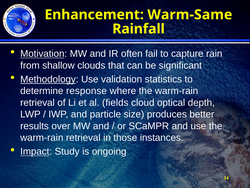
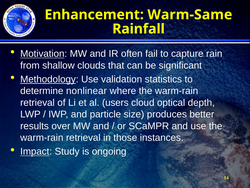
response: response -> nonlinear (86, 91)
fields: fields -> users (115, 102)
